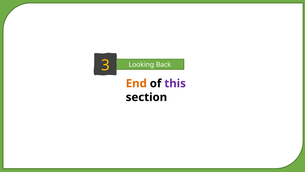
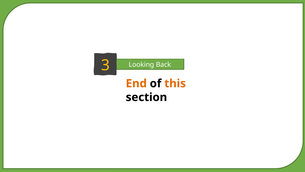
this colour: purple -> orange (175, 83)
